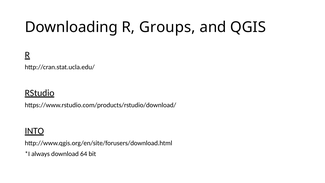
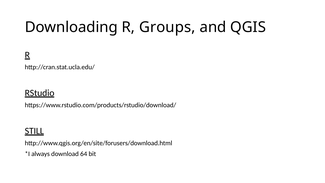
INTO: INTO -> STILL (34, 131)
